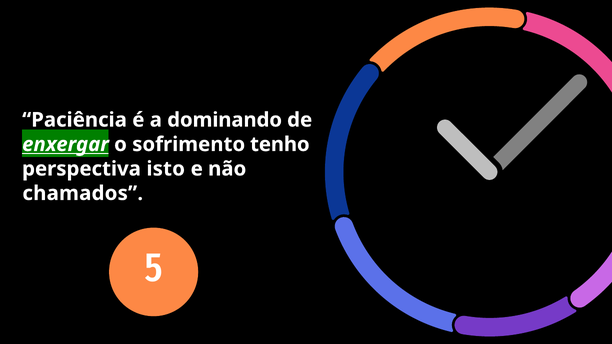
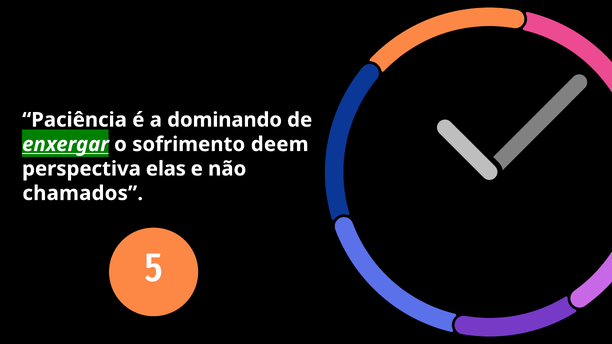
tenho: tenho -> deem (280, 144)
isto: isto -> elas (166, 169)
